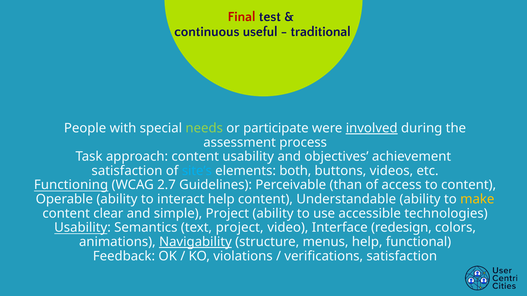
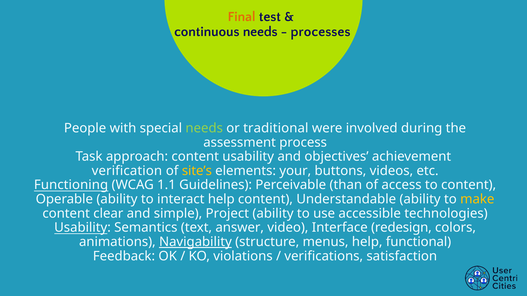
Final colour: red -> orange (242, 17)
continuous useful: useful -> needs (260, 32)
traditional: traditional -> processes (321, 32)
participate: participate -> traditional (276, 128)
involved underline: present -> none (372, 128)
satisfaction: satisfaction -> verification (127, 171)
site’s colour: light blue -> yellow (197, 171)
both: both -> your (295, 171)
2.7: 2.7 -> 1.1 (166, 185)
text project: project -> answer (240, 228)
